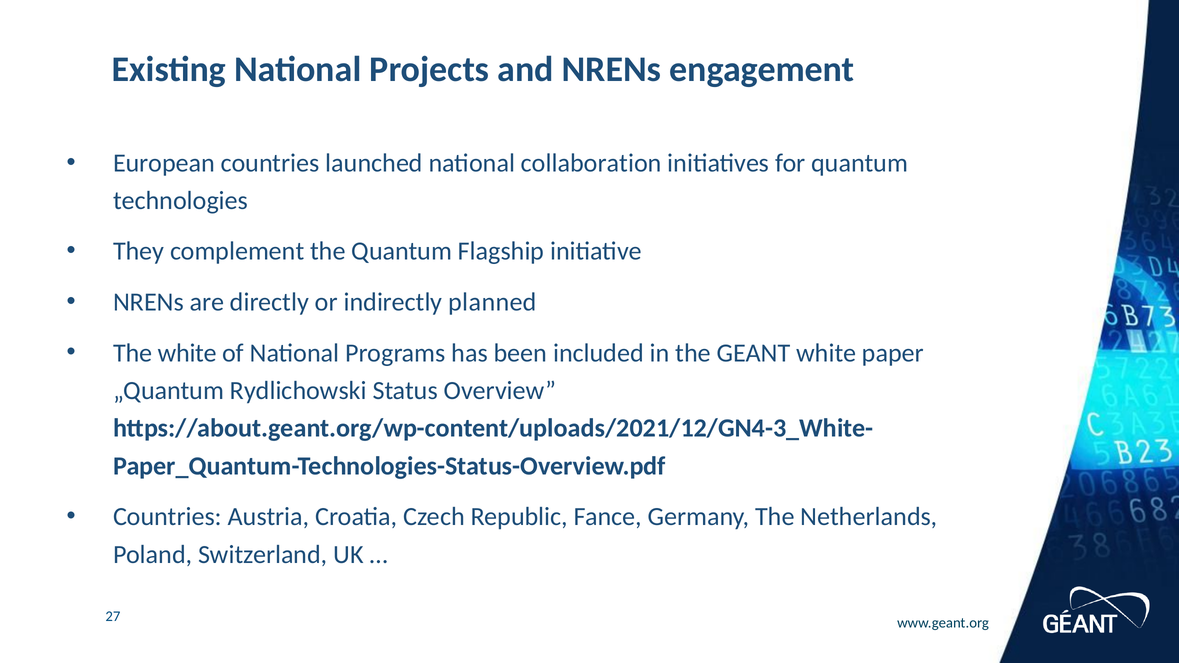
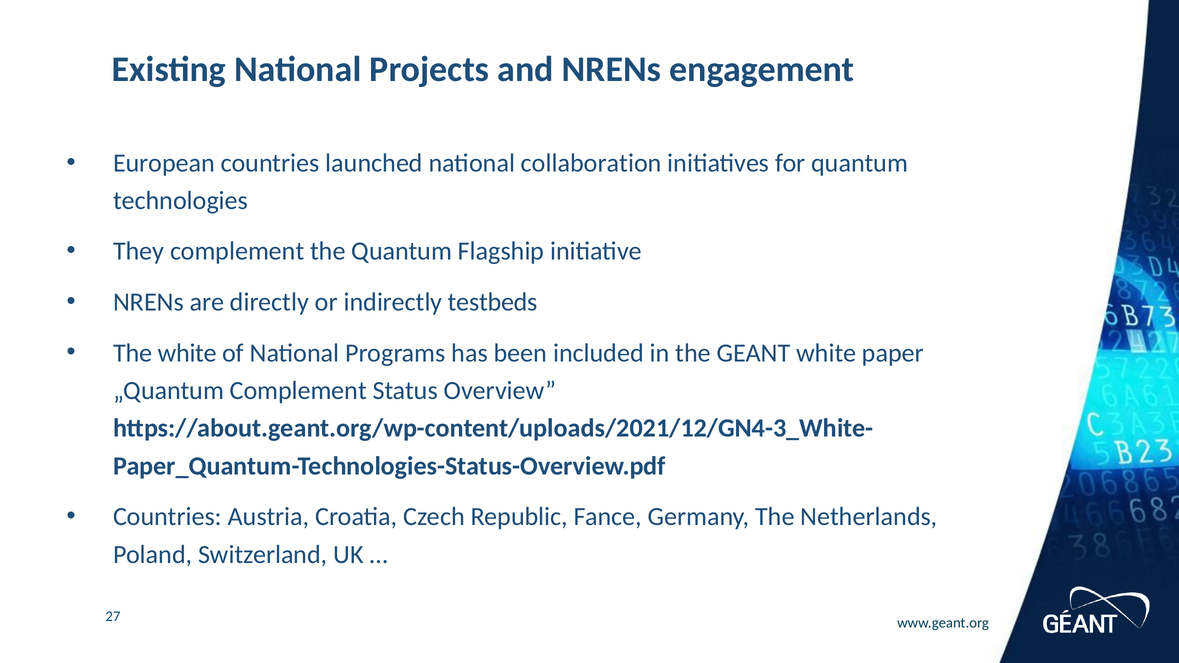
planned: planned -> testbeds (493, 302)
„Quantum Rydlichowski: Rydlichowski -> Complement (298, 391)
